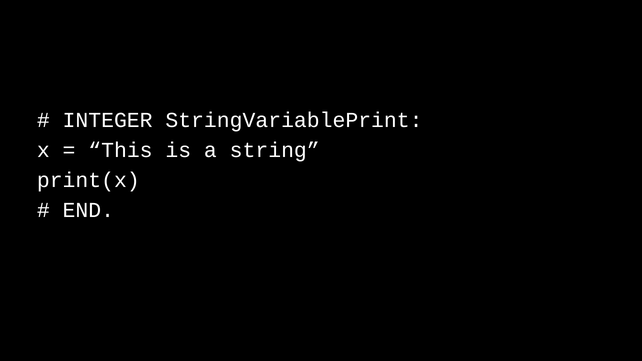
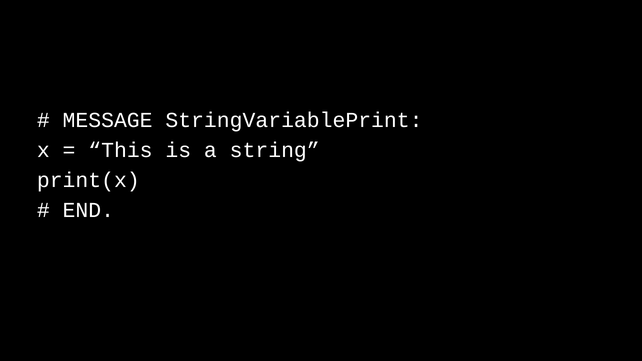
INTEGER: INTEGER -> MESSAGE (108, 120)
